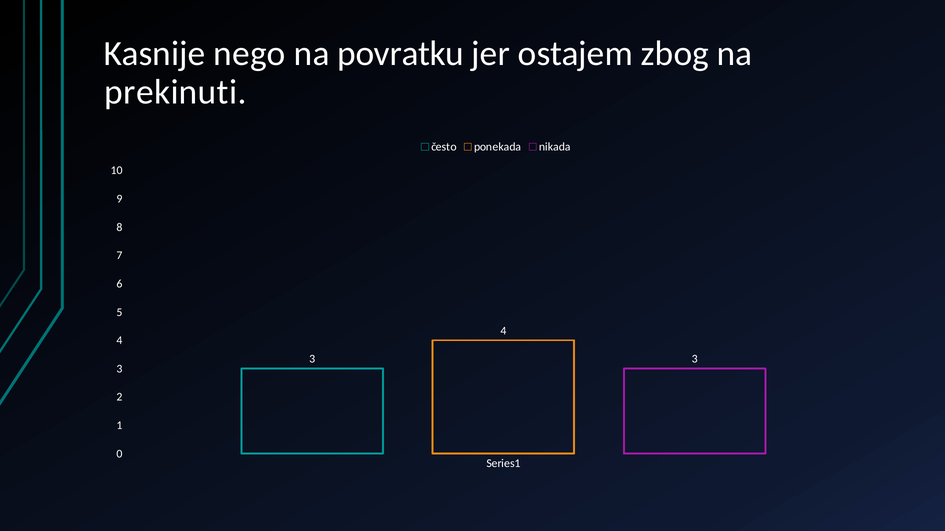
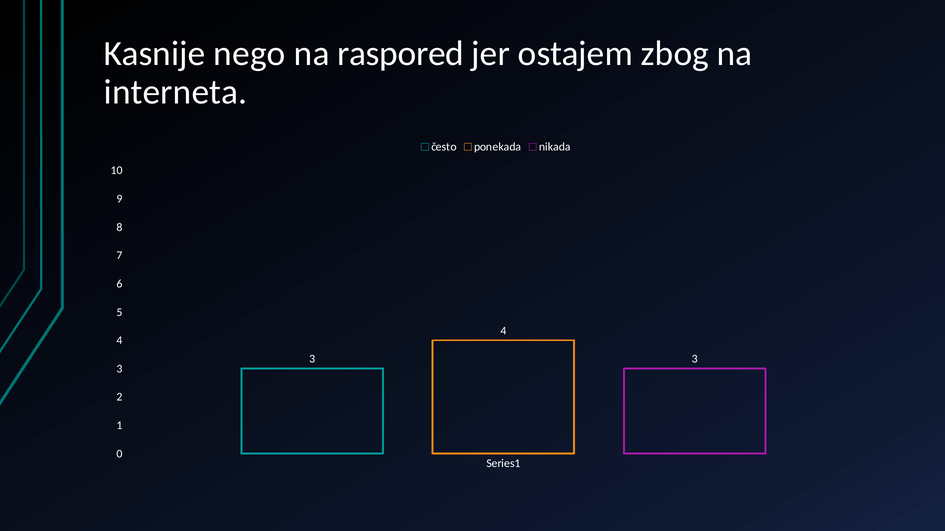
povratku: povratku -> raspored (401, 54)
prekinuti: prekinuti -> interneta (176, 92)
